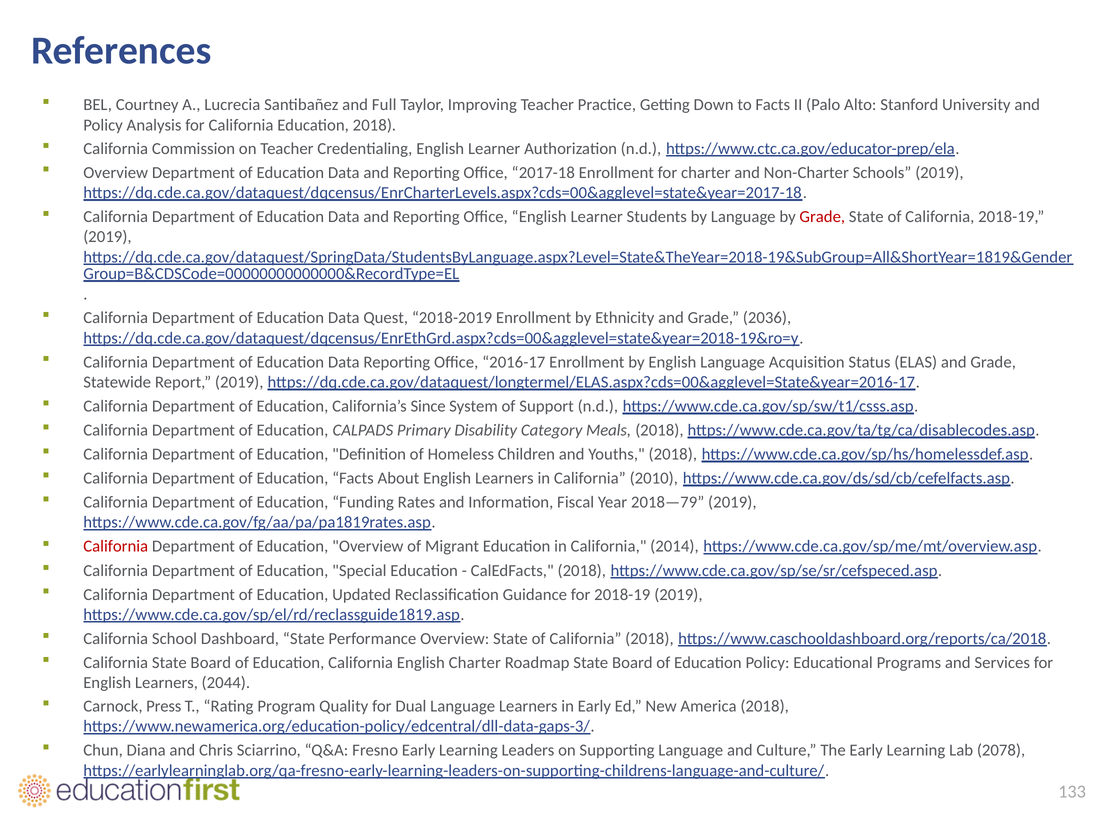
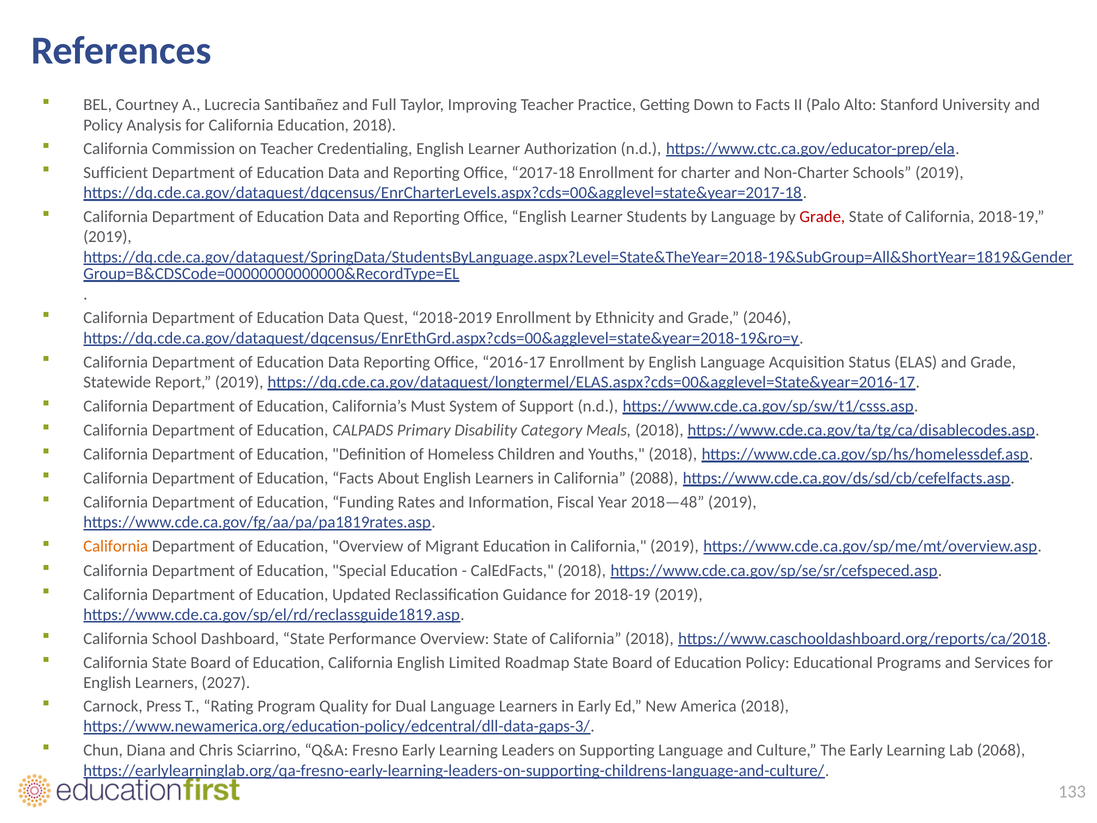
Overview: Overview -> Sufficient (116, 173)
2036: 2036 -> 2046 (767, 318)
Since: Since -> Must (428, 406)
2010: 2010 -> 2088 (654, 478)
2018—79: 2018—79 -> 2018—48 (668, 502)
California colour: red -> orange (116, 546)
California 2014: 2014 -> 2019 (674, 546)
English Charter: Charter -> Limited (475, 662)
2044: 2044 -> 2027 (226, 683)
2078: 2078 -> 2068 (1001, 750)
